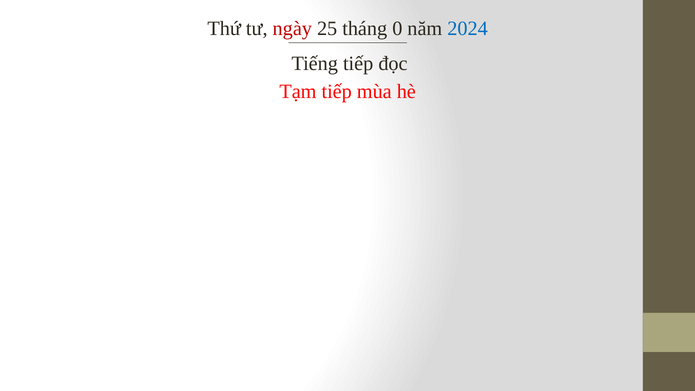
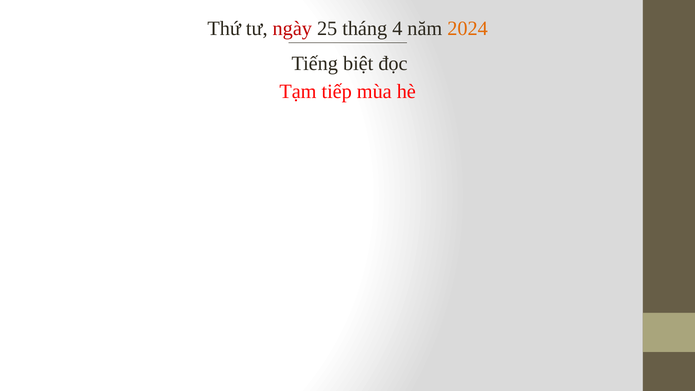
0: 0 -> 4 (397, 28)
2024 colour: blue -> orange (468, 28)
Tiếng tiếp: tiếp -> biệt (358, 64)
